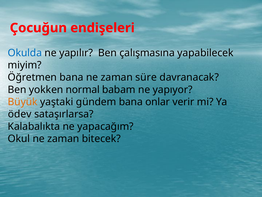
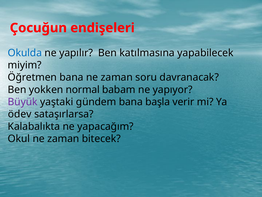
çalışmasına: çalışmasına -> katılmasına (147, 53)
süre: süre -> soru (146, 77)
Büyük colour: orange -> purple (23, 102)
onlar: onlar -> başla (158, 102)
